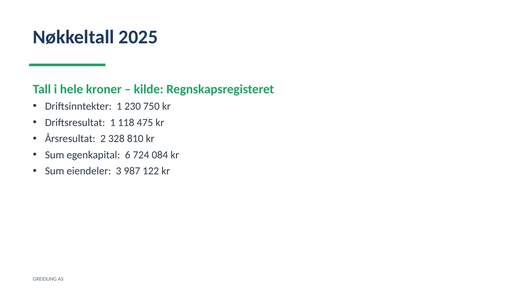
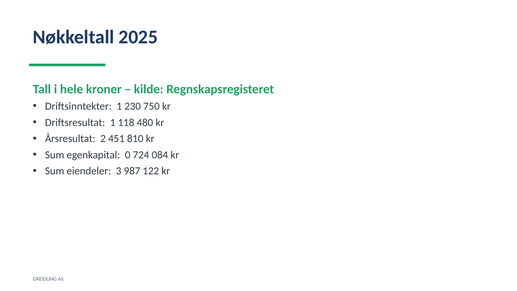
475: 475 -> 480 (145, 122)
328: 328 -> 451 (116, 139)
6: 6 -> 0 (128, 155)
